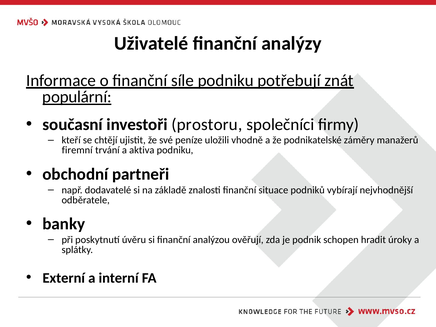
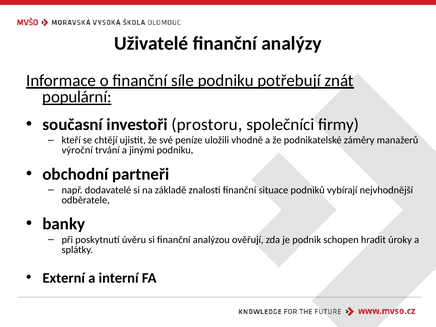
firemní: firemní -> výroční (77, 150)
aktiva: aktiva -> jinými (142, 150)
